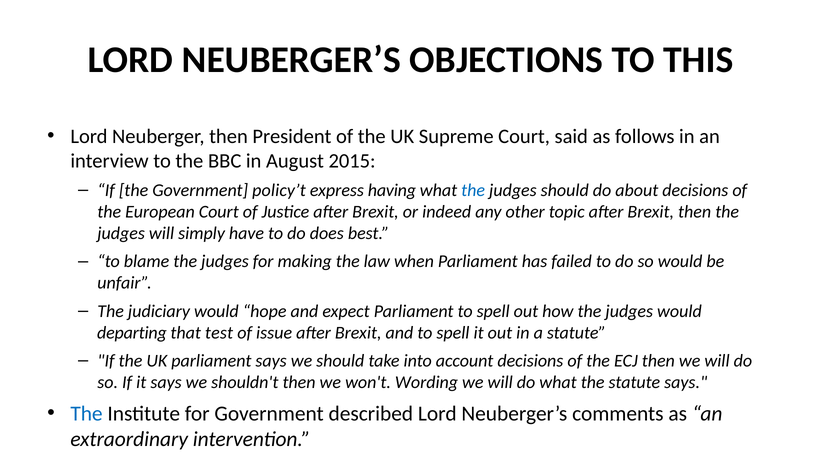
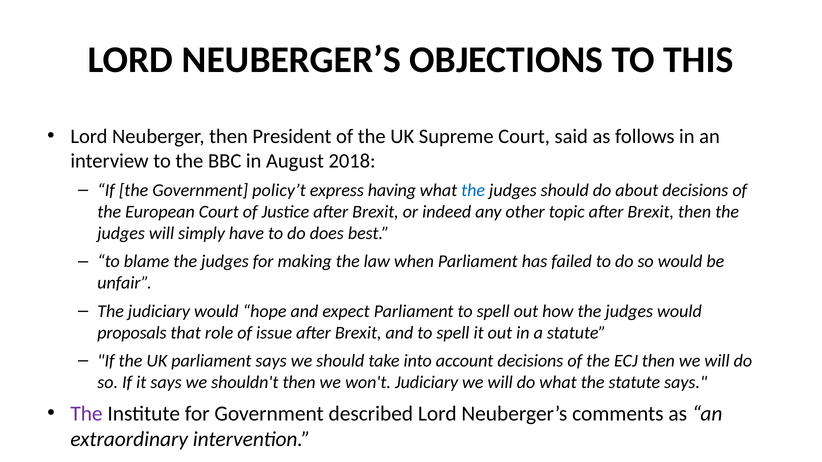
2015: 2015 -> 2018 (352, 161)
departing: departing -> proposals (132, 333)
test: test -> role (219, 333)
won't Wording: Wording -> Judiciary (427, 383)
The colour: blue -> purple (87, 414)
